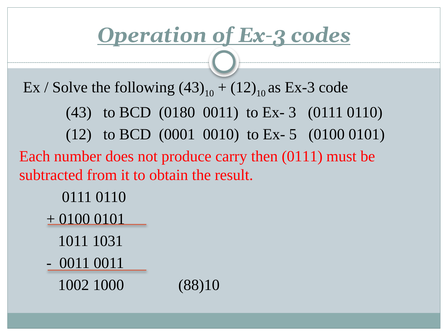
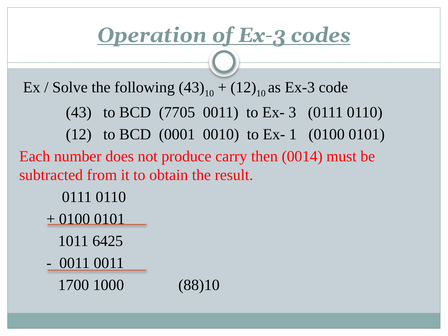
0180: 0180 -> 7705 (177, 112)
5: 5 -> 1 (293, 134)
then 0111: 0111 -> 0014 (302, 156)
1031: 1031 -> 6425 (108, 241)
1002: 1002 -> 1700 (74, 285)
